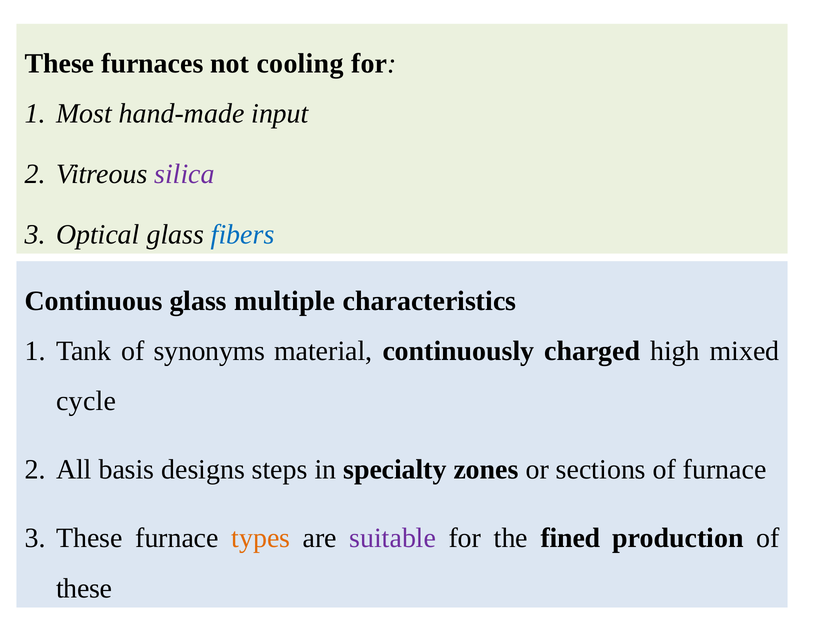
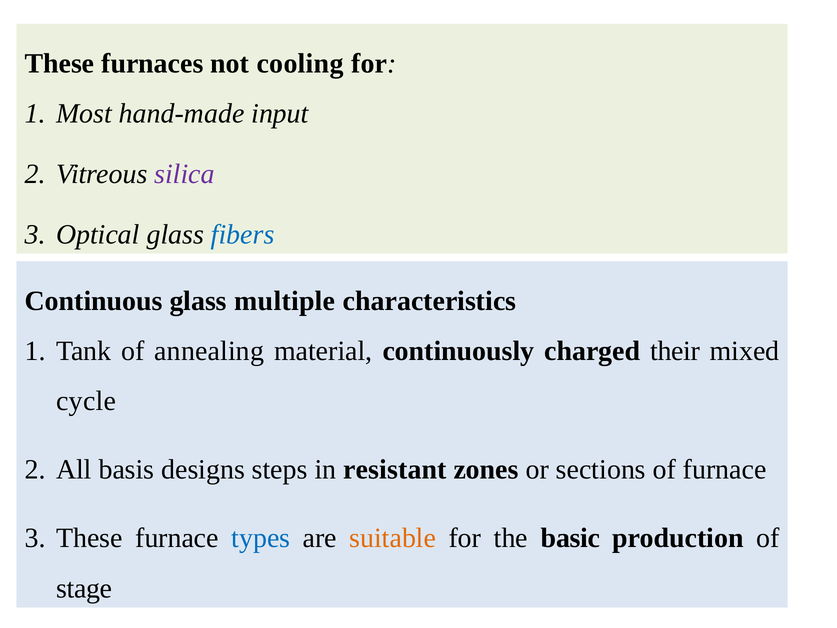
synonyms: synonyms -> annealing (209, 351)
high: high -> their (675, 351)
specialty: specialty -> resistant (395, 470)
types colour: orange -> blue (261, 538)
suitable colour: purple -> orange (393, 538)
fined: fined -> basic (570, 538)
these: these -> stage (84, 588)
